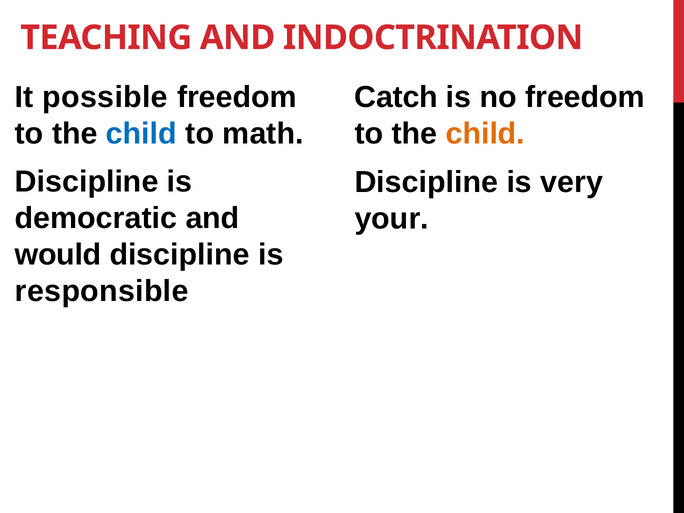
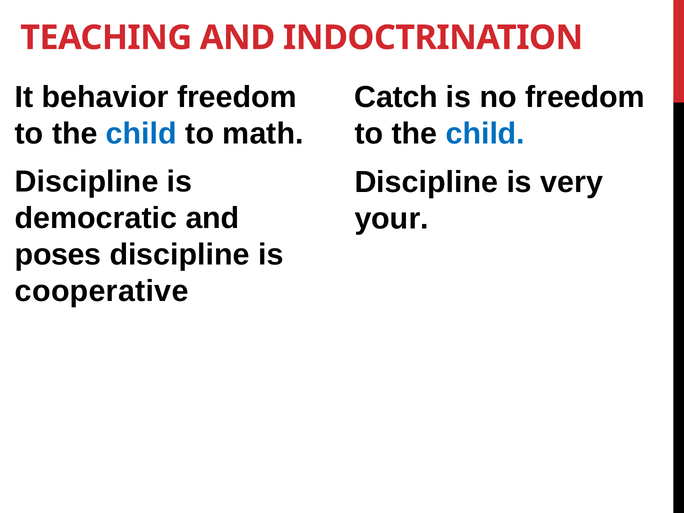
possible: possible -> behavior (105, 97)
child colour: orange -> blue (485, 134)
would: would -> poses (58, 255)
responsible: responsible -> cooperative (102, 291)
